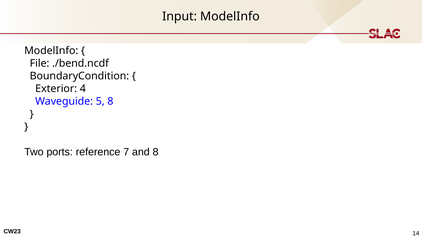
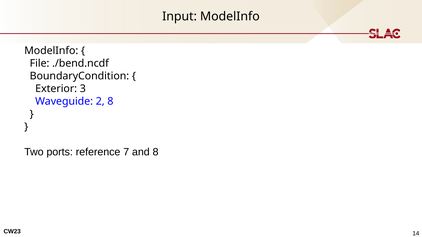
4: 4 -> 3 (83, 89)
5: 5 -> 2 (100, 101)
